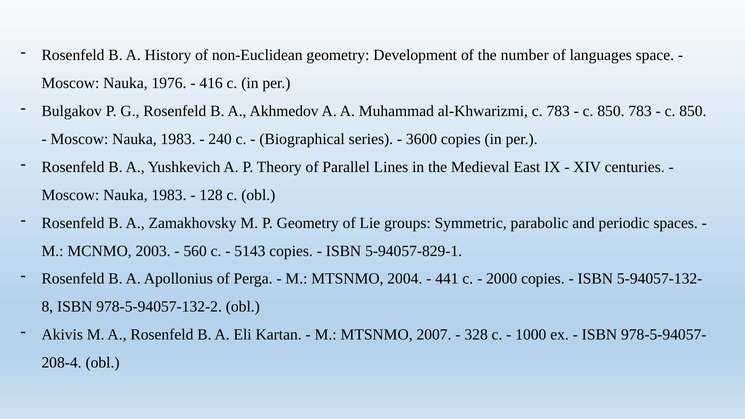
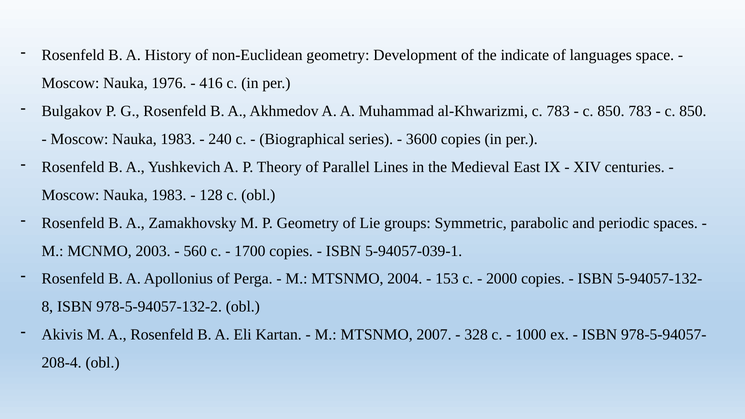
number: number -> indicate (525, 55)
5143: 5143 -> 1700 (250, 251)
5-94057-829-1: 5-94057-829-1 -> 5-94057-039-1 (414, 251)
441: 441 -> 153 (447, 279)
